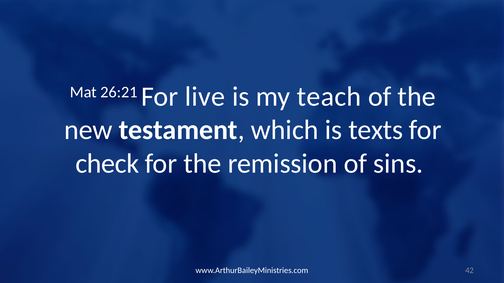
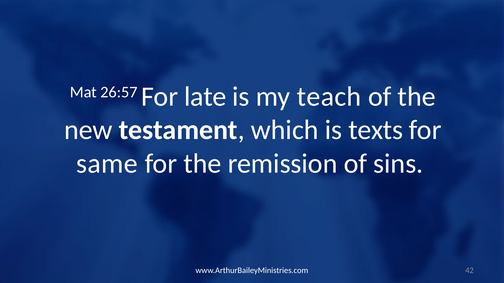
26:21: 26:21 -> 26:57 (119, 92)
live: live -> late (205, 97)
check: check -> same (107, 164)
